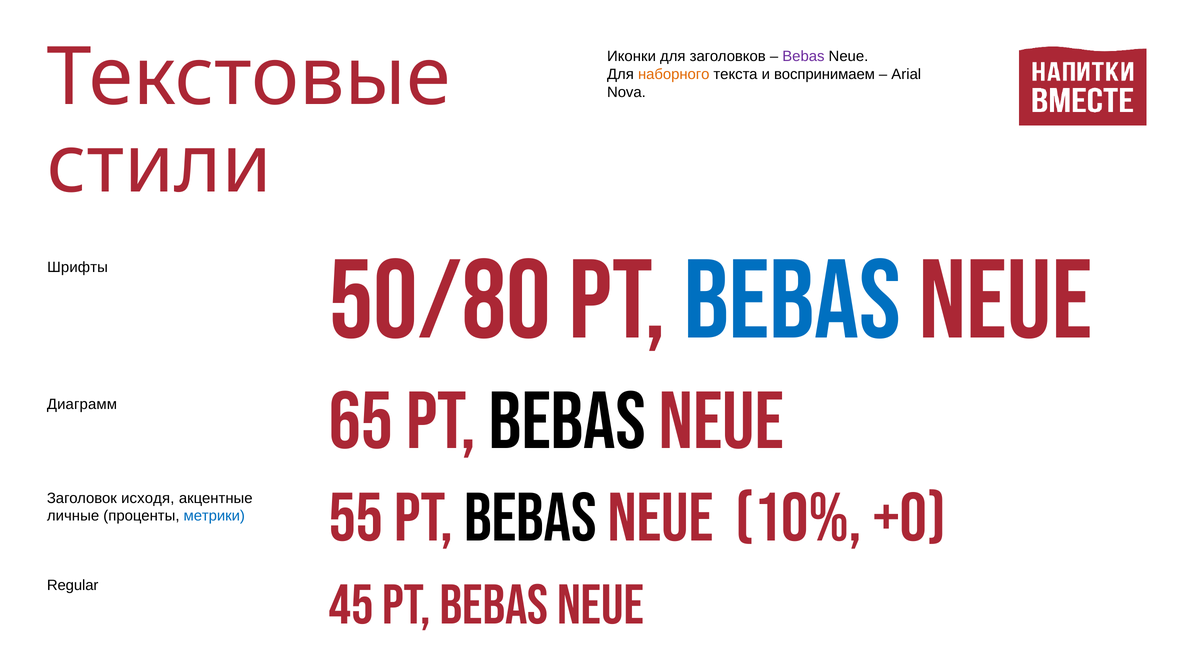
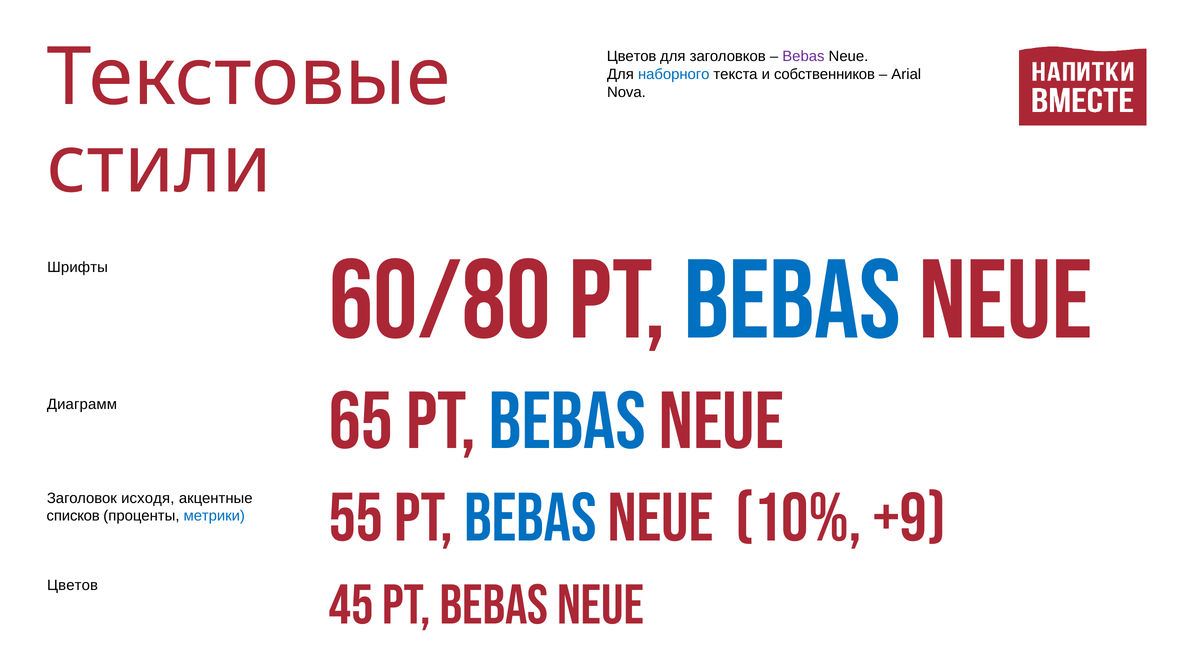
Иконки: Иконки -> Цветов (632, 57)
наборного colour: orange -> blue (674, 74)
воспринимаем: воспринимаем -> собственников (824, 74)
50/80: 50/80 -> 60/80 (440, 301)
Bebas colour: black -> blue (567, 422)
Bebas colour: black -> blue (530, 518)
+0: +0 -> +9 (909, 518)
личные: личные -> списков (73, 516)
Regular: Regular -> Цветов (73, 586)
